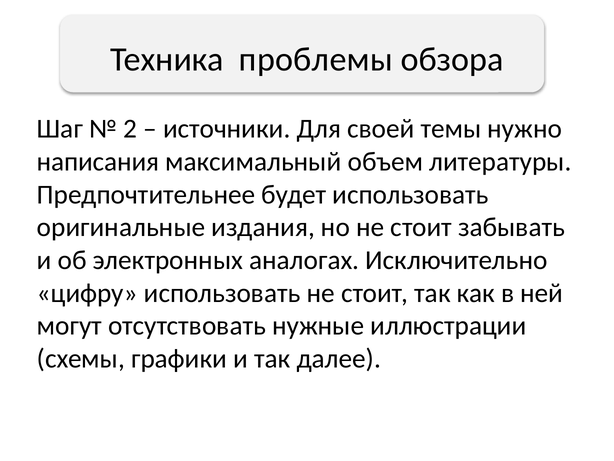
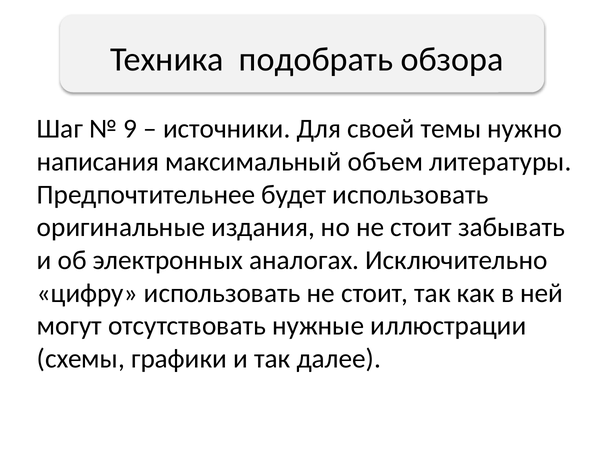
проблемы: проблемы -> подобрать (316, 59)
2: 2 -> 9 (130, 129)
